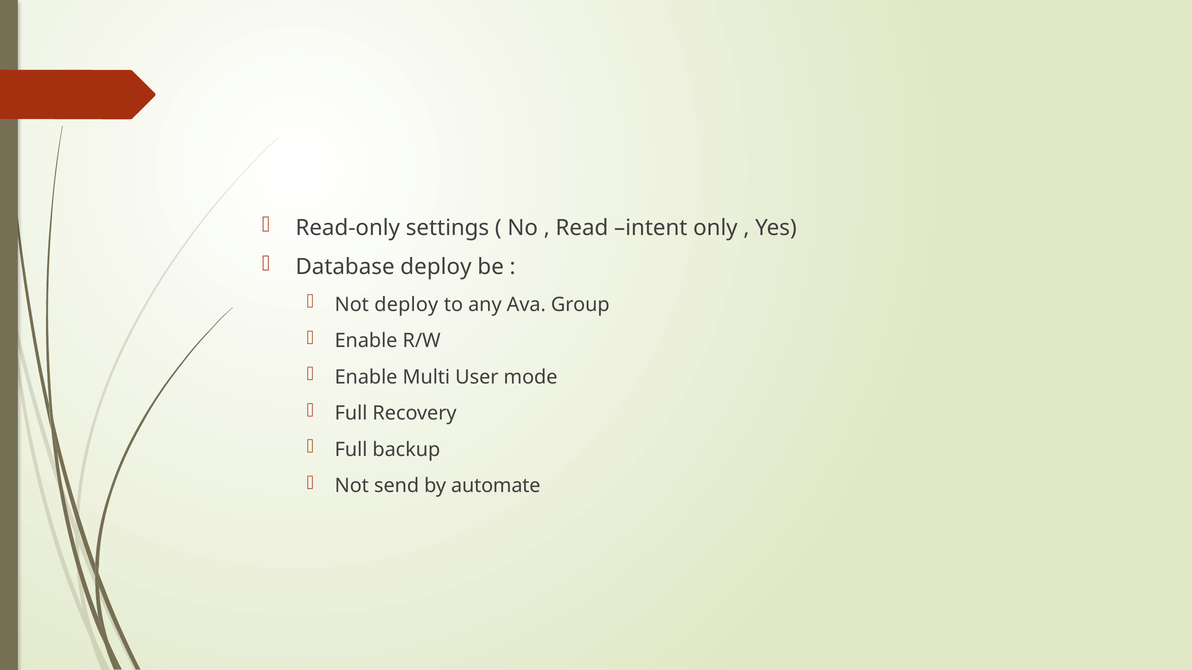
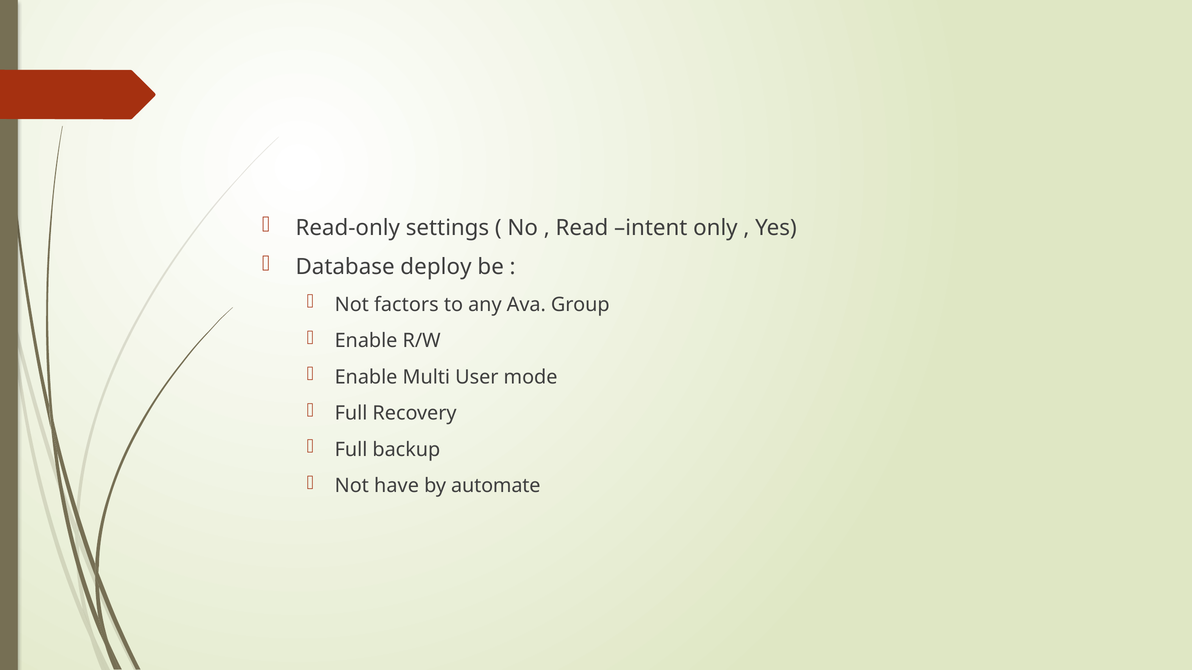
Not deploy: deploy -> factors (406, 305)
send: send -> have (397, 486)
